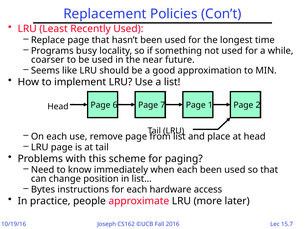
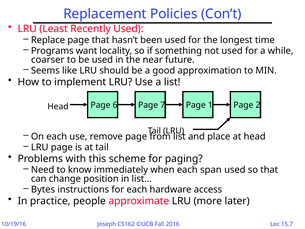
busy: busy -> want (87, 51)
each been: been -> span (211, 170)
